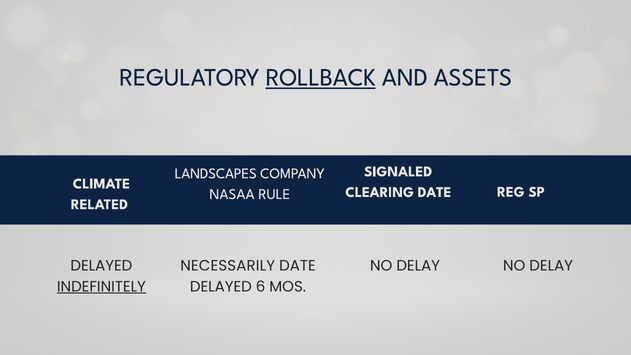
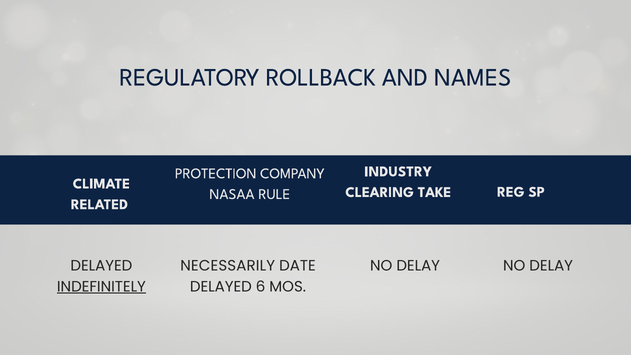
ROLLBACK underline: present -> none (321, 77)
ASSETS: ASSETS -> NAMES (473, 77)
SIGNALED: SIGNALED -> INDUSTRY (398, 171)
LANDSCAPES: LANDSCAPES -> PROTECTION (216, 173)
CLEARING DATE: DATE -> TAKE (435, 192)
